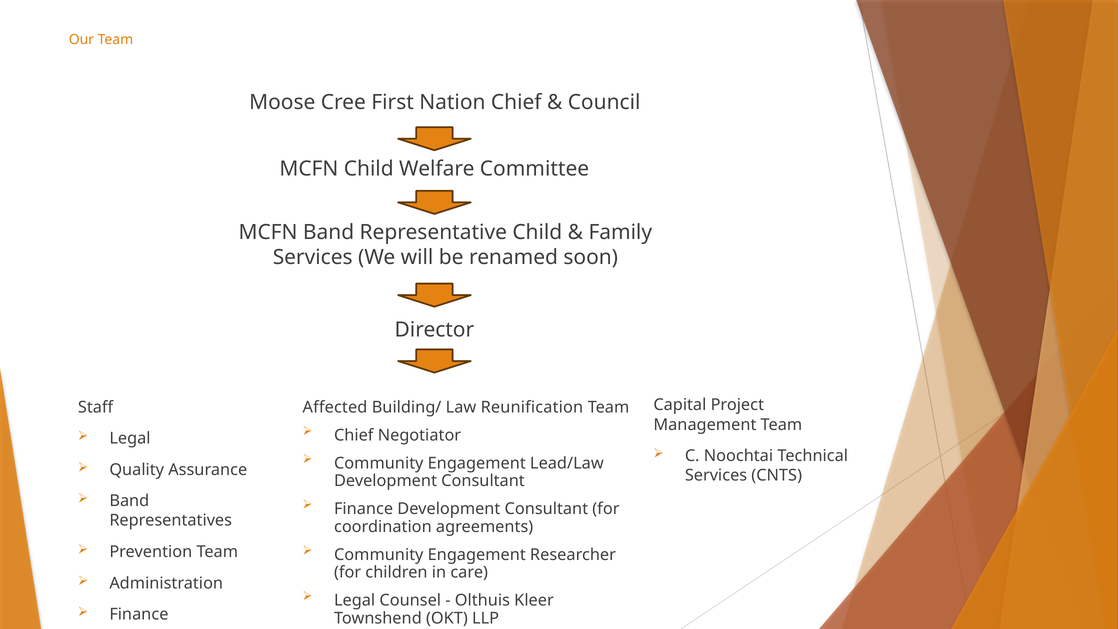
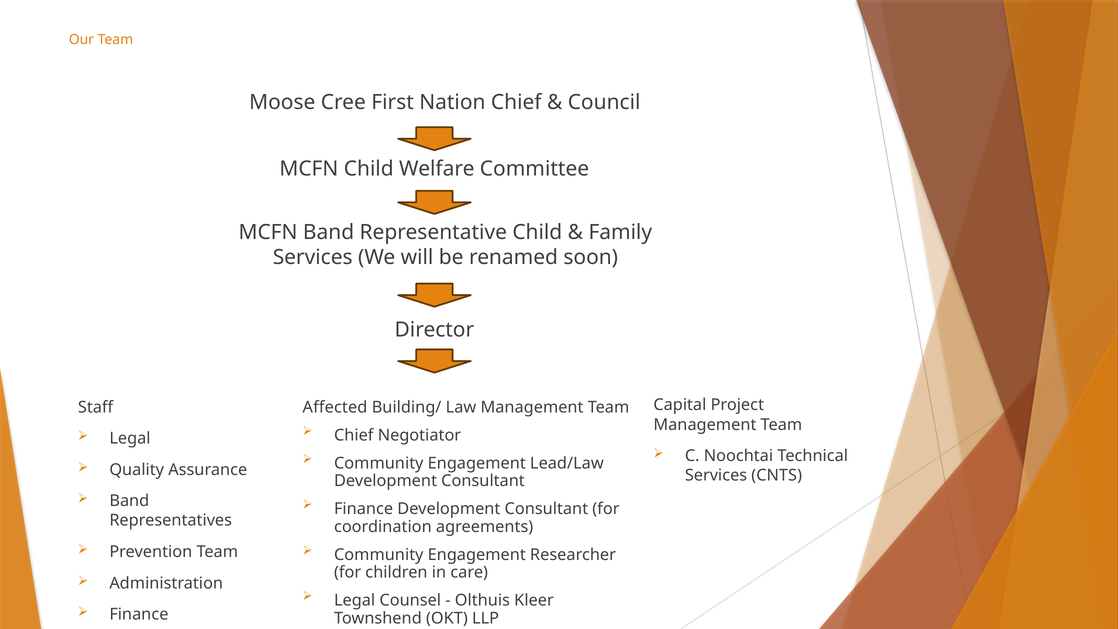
Law Reunification: Reunification -> Management (532, 407)
